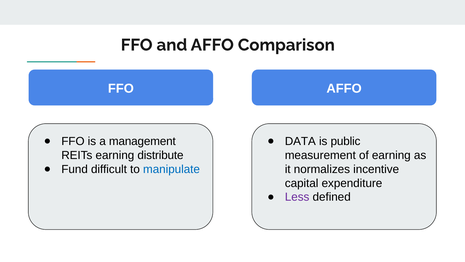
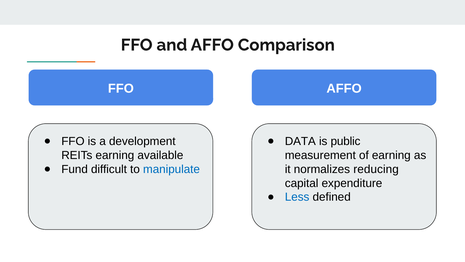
management: management -> development (142, 141)
distribute: distribute -> available (160, 155)
incentive: incentive -> reducing (376, 169)
Less colour: purple -> blue (297, 197)
